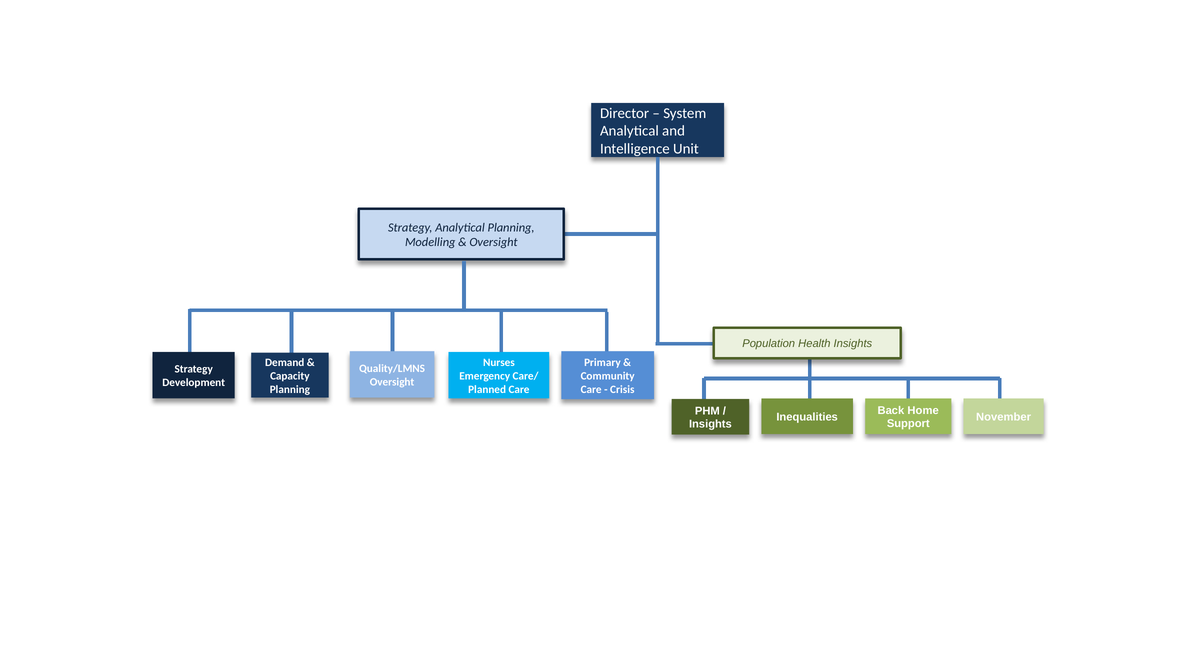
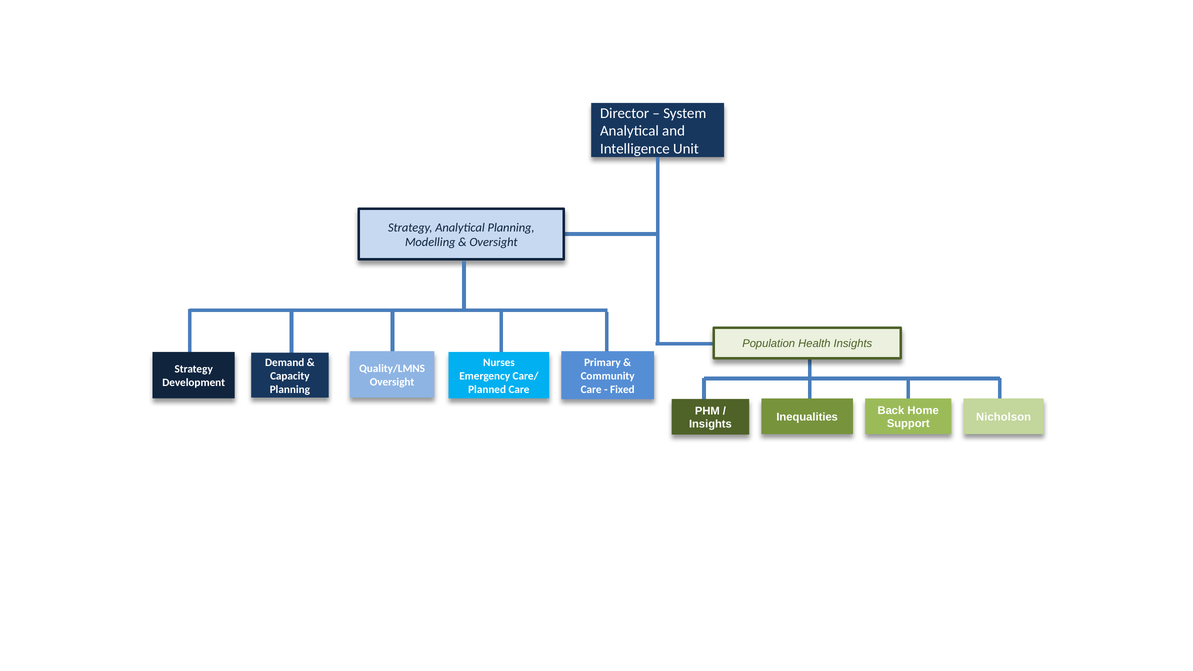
Crisis: Crisis -> Fixed (622, 389)
November: November -> Nicholson (1004, 417)
